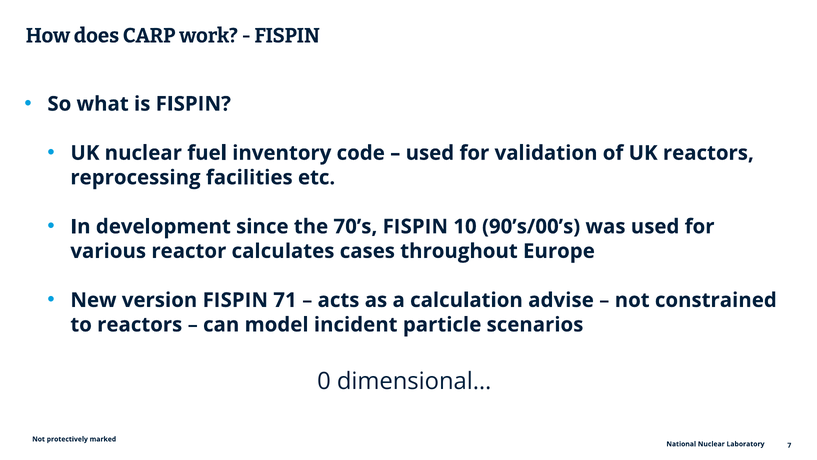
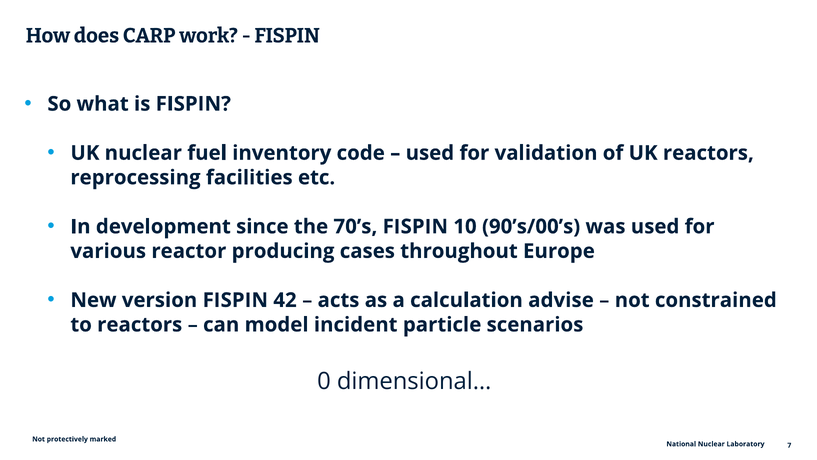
calculates: calculates -> producing (283, 251)
71: 71 -> 42 (285, 300)
